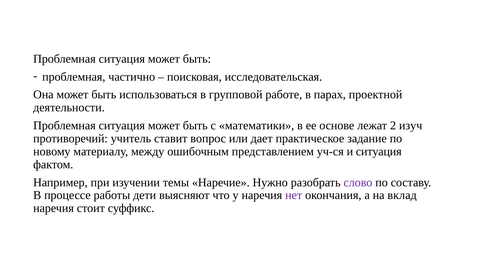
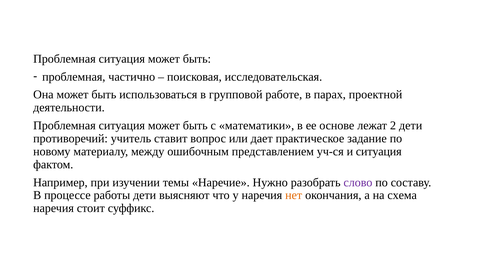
2 изуч: изуч -> дети (411, 125)
нет colour: purple -> orange (294, 195)
вклад: вклад -> схема (402, 195)
